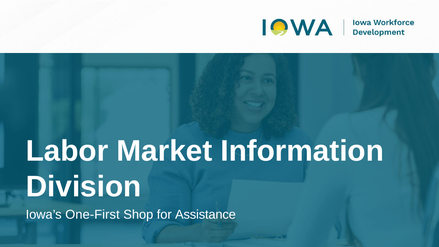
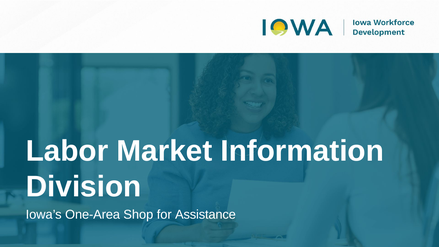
One-First: One-First -> One-Area (93, 214)
